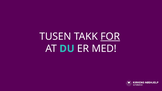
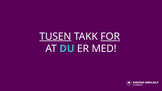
TUSEN underline: none -> present (55, 37)
